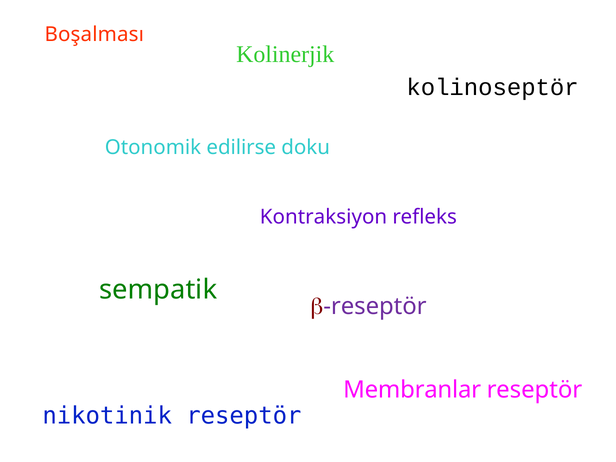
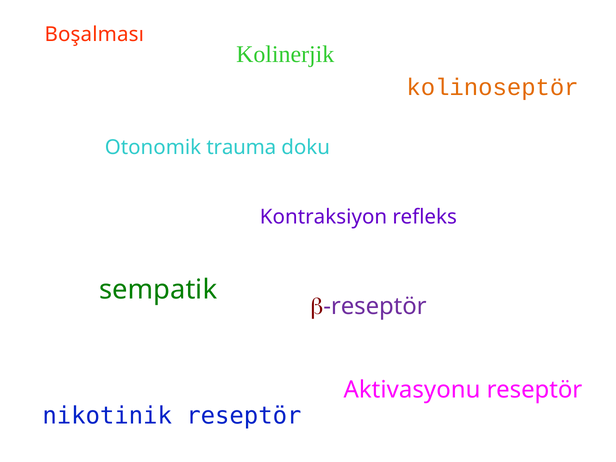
kolinoseptör colour: black -> orange (493, 87)
edilirse: edilirse -> trauma (241, 148)
Membranlar: Membranlar -> Aktivasyonu (412, 390)
